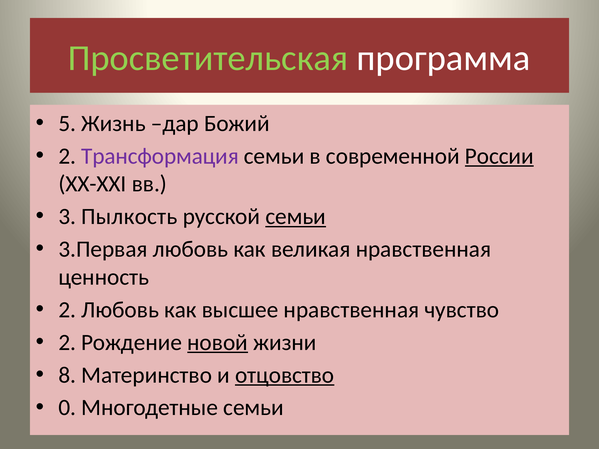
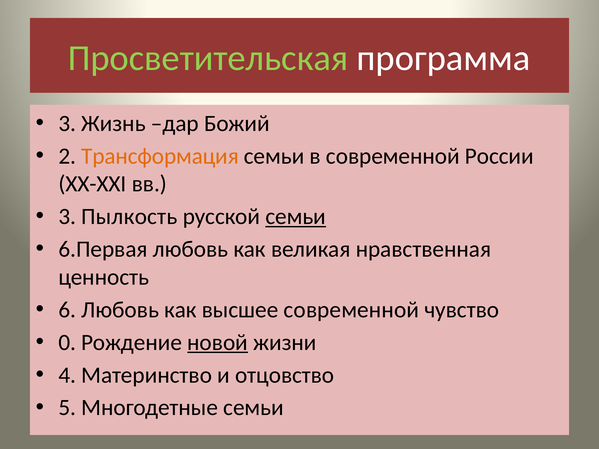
5: 5 -> 3 (67, 123)
Трансформация colour: purple -> orange (160, 156)
России underline: present -> none (499, 156)
3.Первая: 3.Первая -> 6.Первая (103, 249)
2: 2 -> 6 (67, 310)
высшее нравственная: нравственная -> современной (351, 310)
2: 2 -> 0 (67, 343)
8: 8 -> 4 (67, 375)
отцовство underline: present -> none (285, 375)
0: 0 -> 5 (67, 408)
